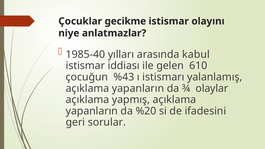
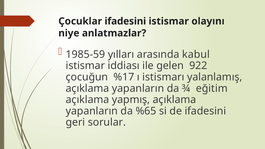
Çocuklar gecikme: gecikme -> ifadesini (125, 21)
1985-40: 1985-40 -> 1985-59 (85, 54)
610: 610 -> 922 (198, 66)
%43: %43 -> %17 (124, 77)
olaylar: olaylar -> eğitim (212, 88)
%20: %20 -> %65 (146, 111)
